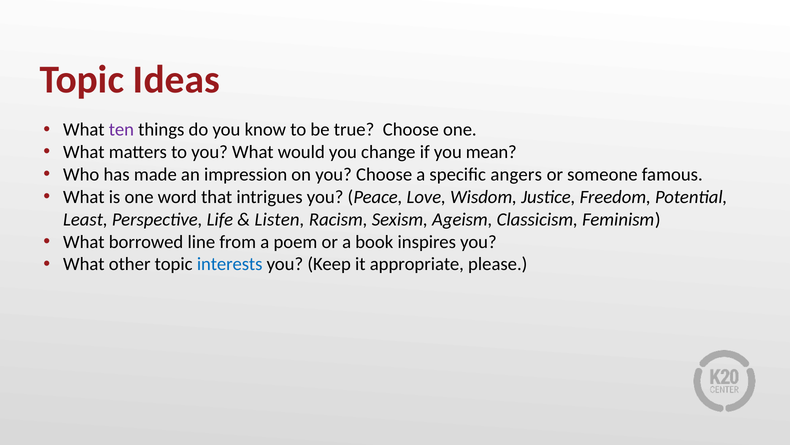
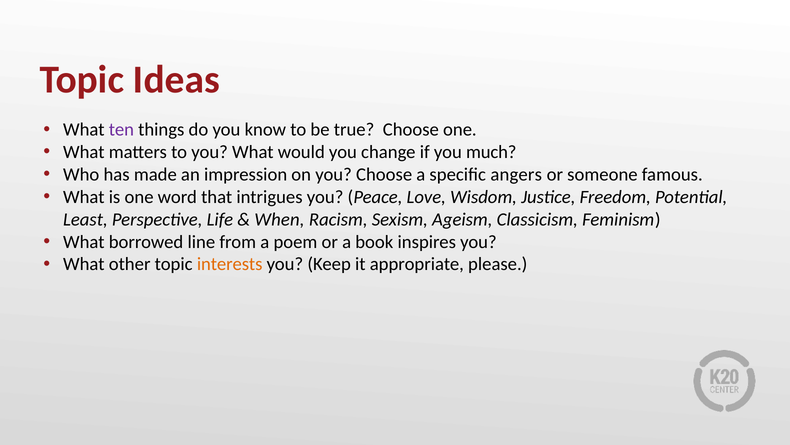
mean: mean -> much (491, 152)
Listen: Listen -> When (279, 219)
interests colour: blue -> orange (230, 264)
